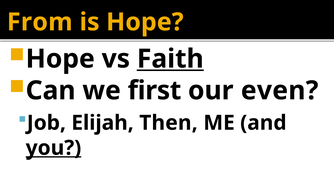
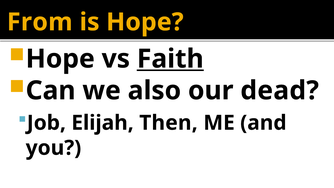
first: first -> also (154, 91)
even: even -> dead (280, 91)
you underline: present -> none (53, 148)
